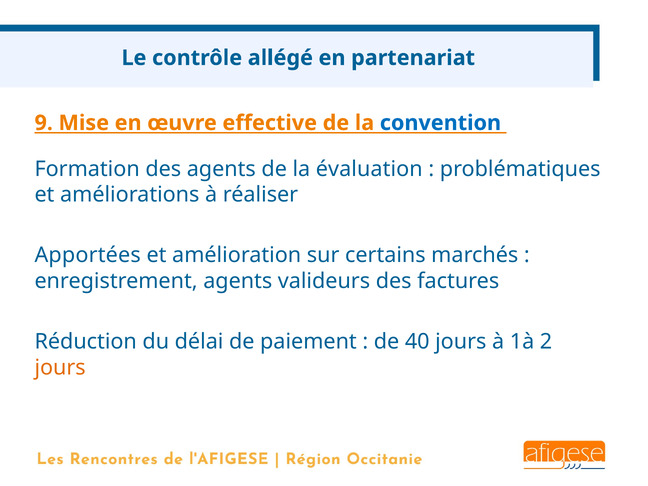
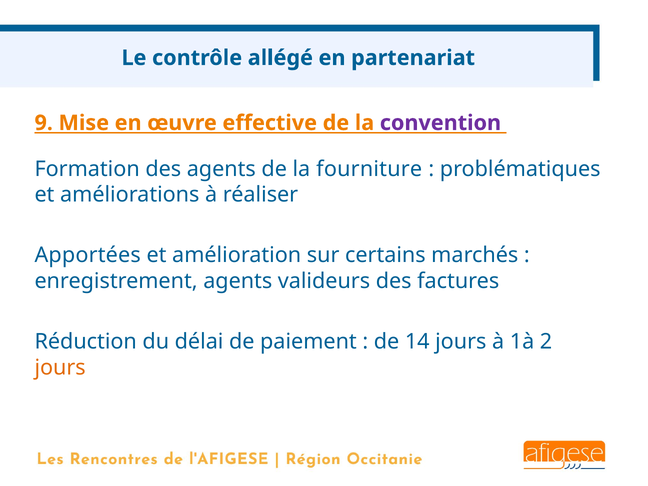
convention colour: blue -> purple (440, 123)
évaluation: évaluation -> fourniture (369, 169)
40: 40 -> 14 (417, 342)
